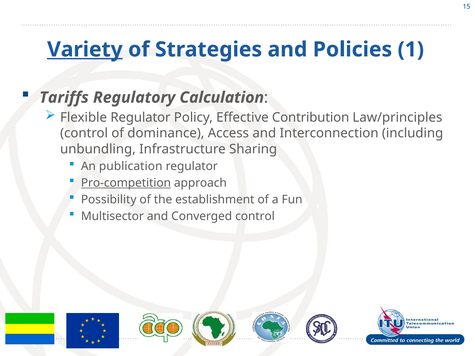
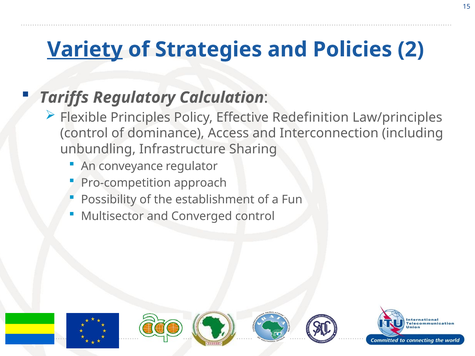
1: 1 -> 2 (411, 50)
Flexible Regulator: Regulator -> Principles (140, 117)
Contribution: Contribution -> Redefinition (310, 117)
publication: publication -> conveyance (131, 166)
Pro-competition underline: present -> none (126, 183)
